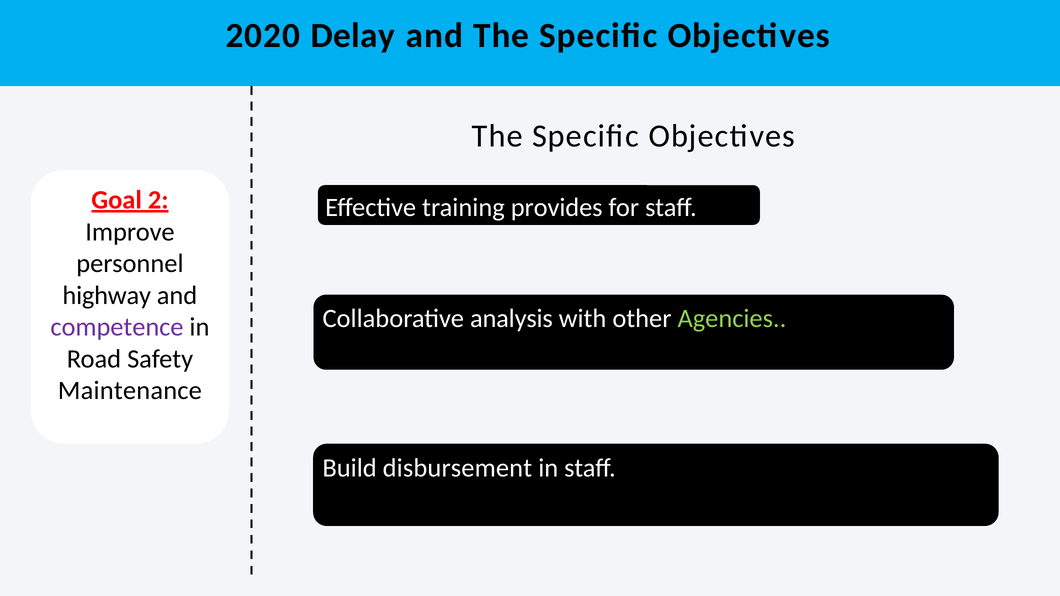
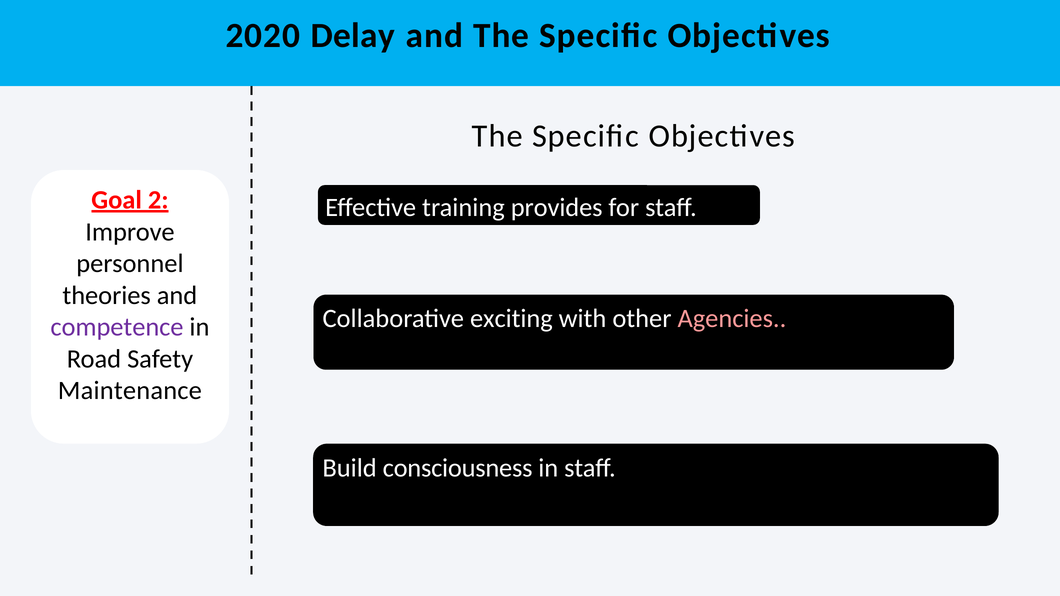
highway: highway -> theories (107, 296)
analysis: analysis -> exciting (511, 319)
Agencies colour: light green -> pink (732, 319)
disbursement: disbursement -> consciousness (458, 468)
